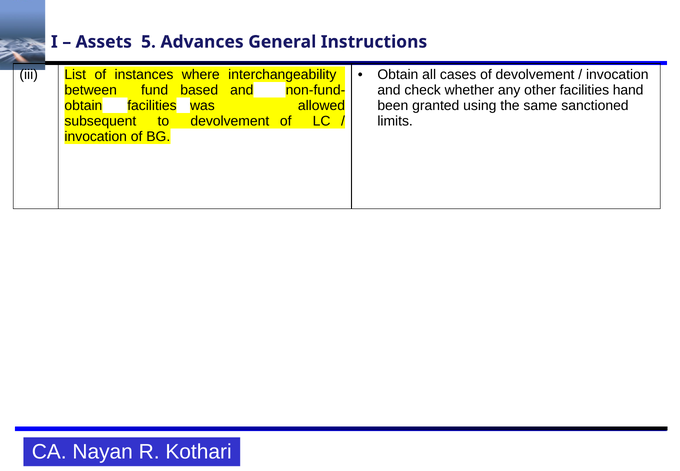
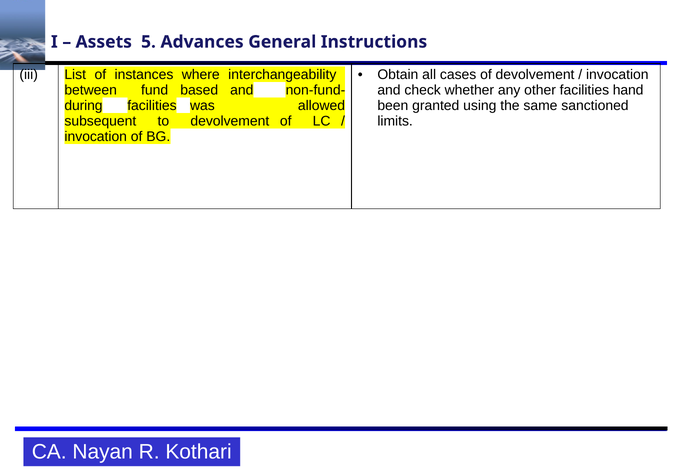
obtain: obtain -> during (83, 106)
